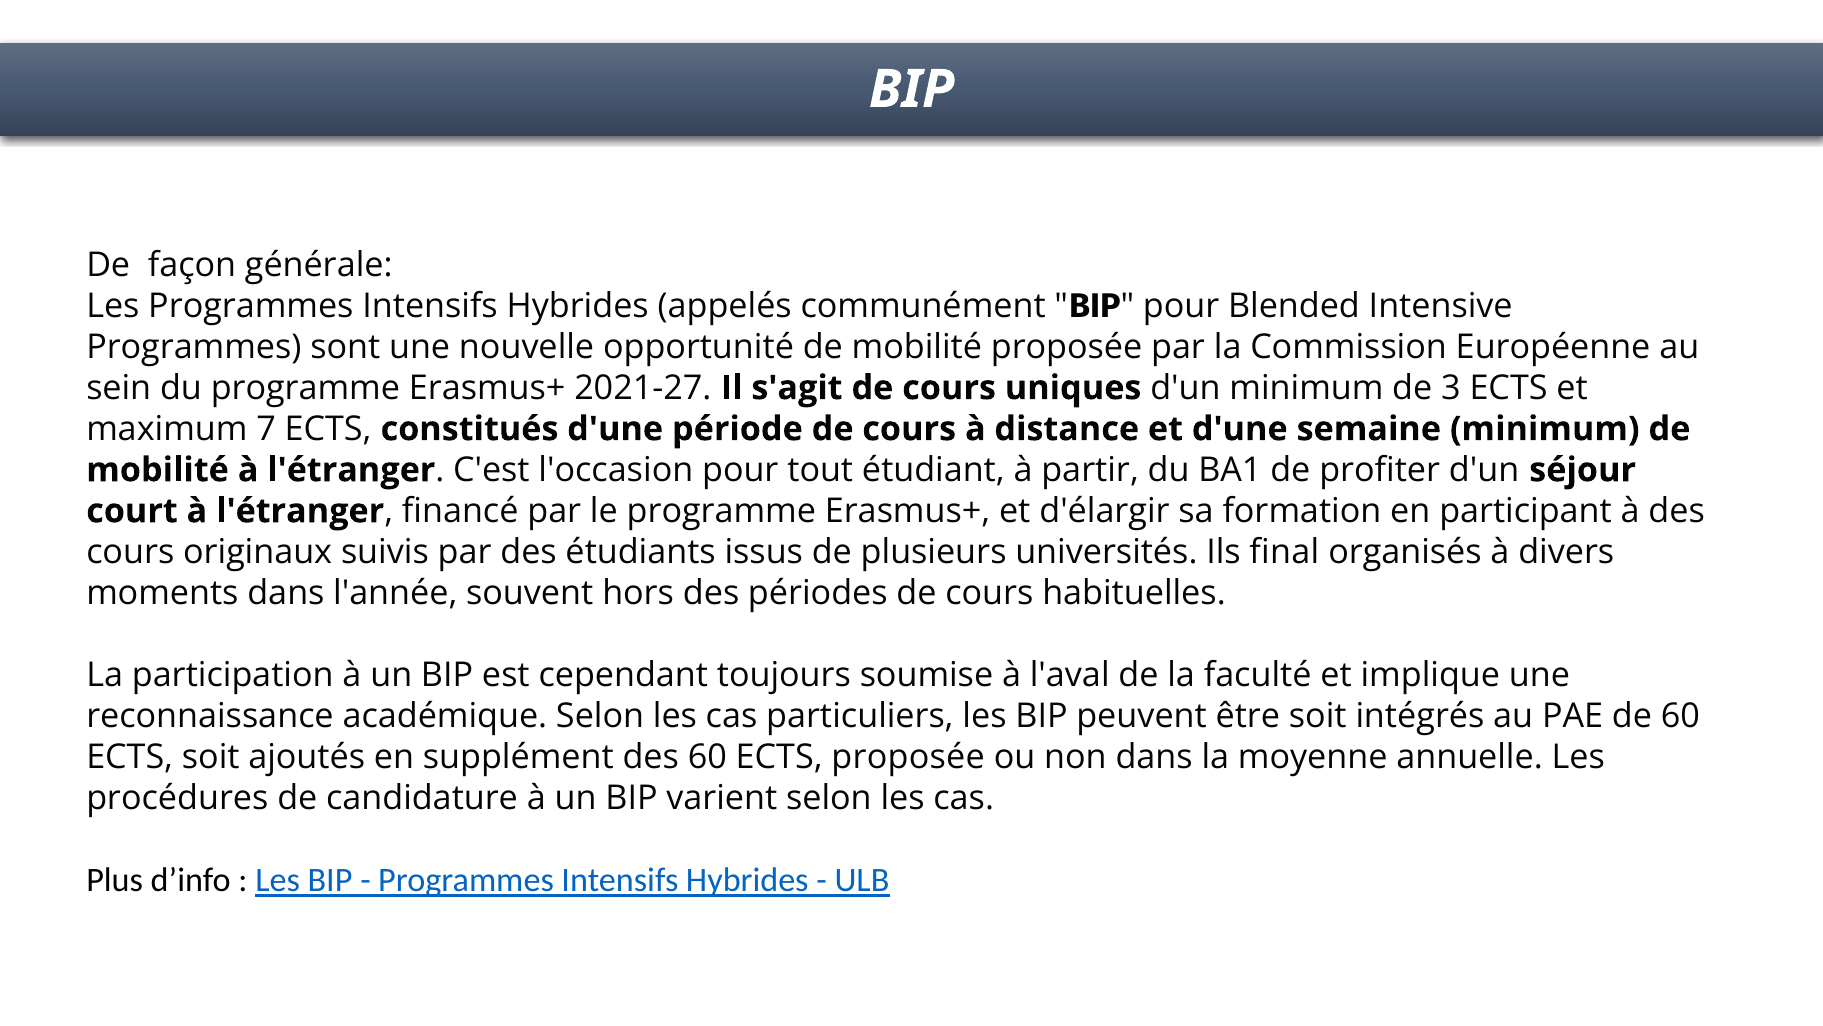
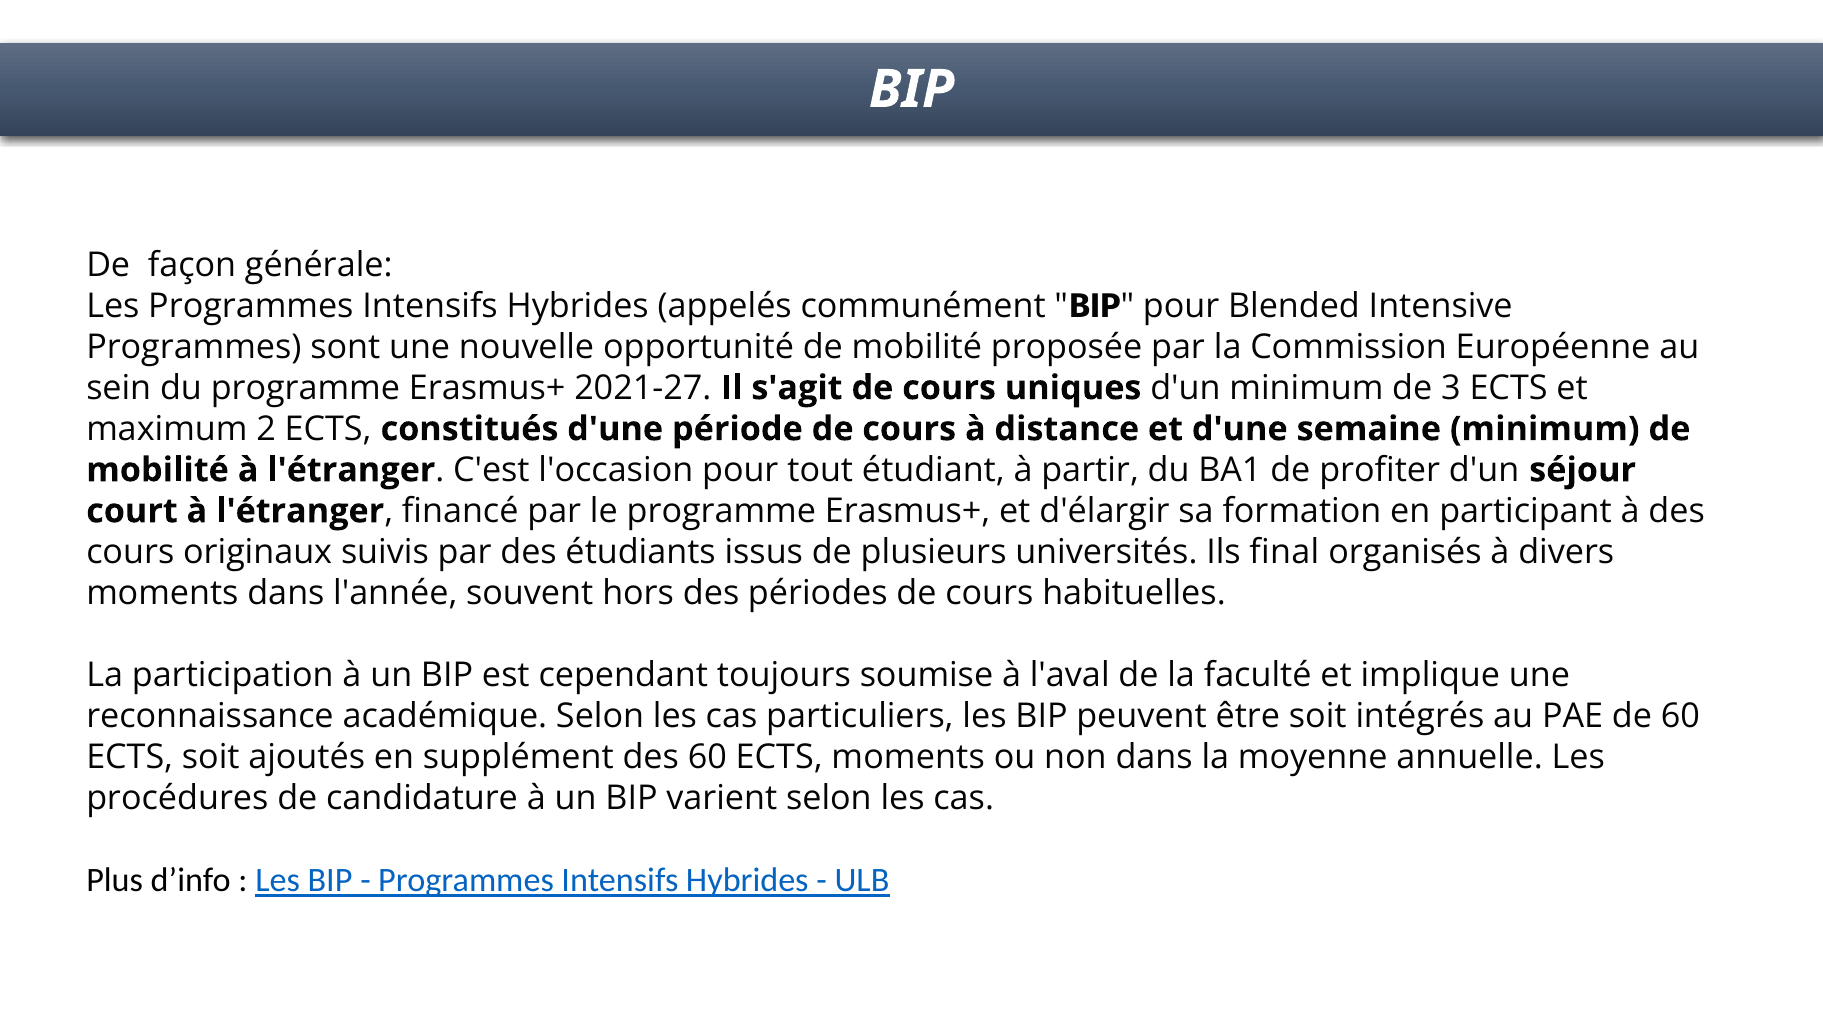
7: 7 -> 2 (266, 429)
ECTS proposée: proposée -> moments (908, 757)
